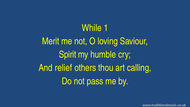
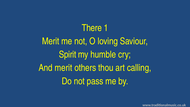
While: While -> There (92, 28)
And relief: relief -> merit (63, 68)
